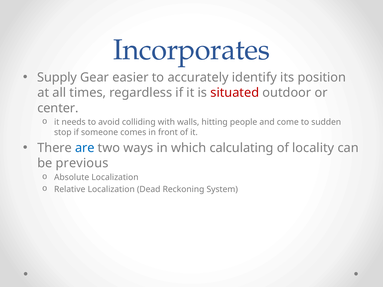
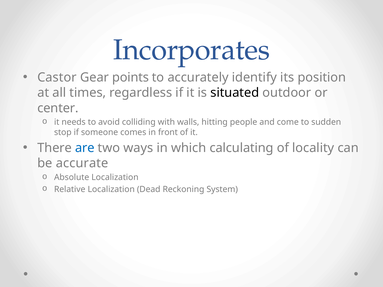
Supply: Supply -> Castor (57, 77)
easier: easier -> points (130, 77)
situated colour: red -> black (235, 93)
previous: previous -> accurate (82, 163)
